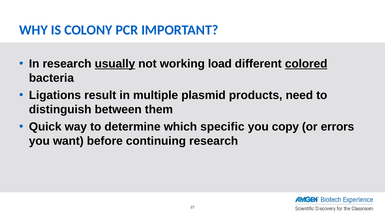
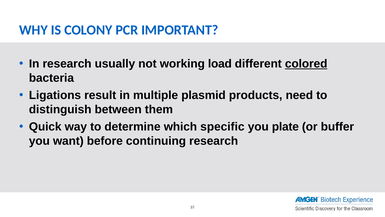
usually underline: present -> none (115, 64)
copy: copy -> plate (285, 127)
errors: errors -> buffer (337, 127)
